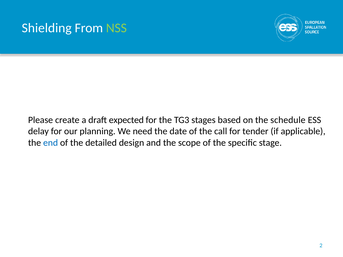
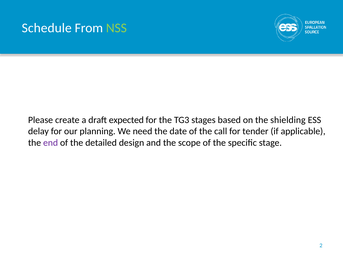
Shielding: Shielding -> Schedule (47, 28)
schedule: schedule -> shielding (288, 120)
end colour: blue -> purple (51, 143)
